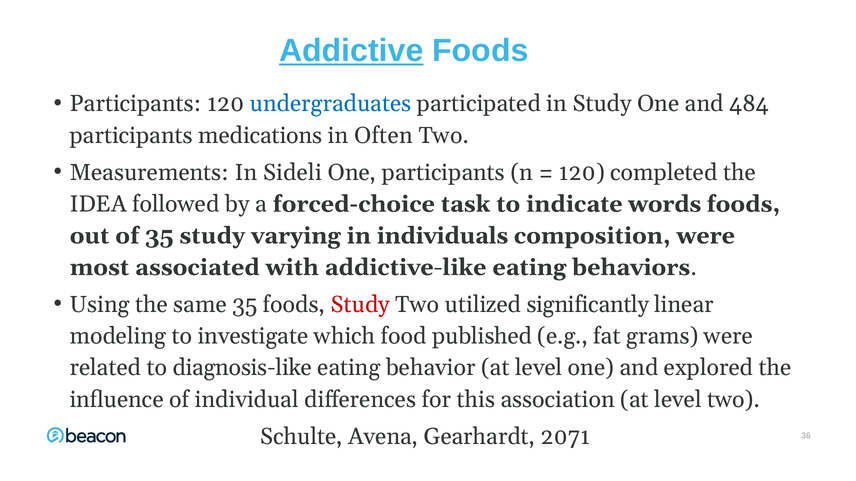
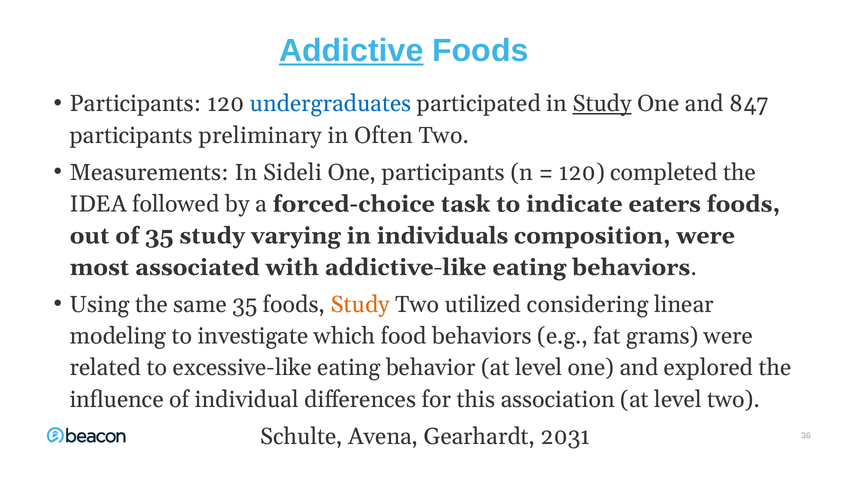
Study underline: none -> present (602, 104)
484: 484 -> 847 (749, 104)
medications: medications -> preliminary (260, 136)
words: words -> eaters (665, 204)
Study colour: red -> orange (360, 305)
significantly: significantly -> considering (588, 305)
food published: published -> behaviors (482, 336)
diagnosis-like: diagnosis-like -> excessive-like (242, 368)
2071: 2071 -> 2031 (566, 437)
